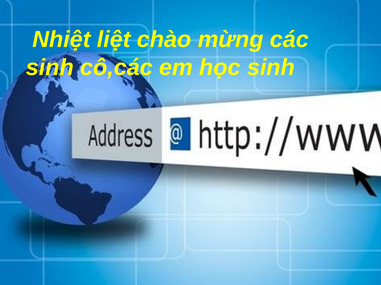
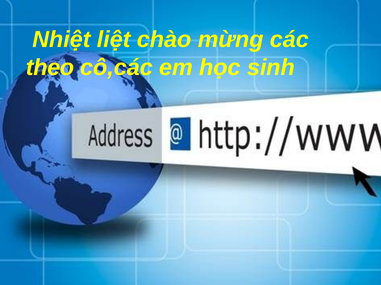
sinh: sinh -> theo (50, 68)
